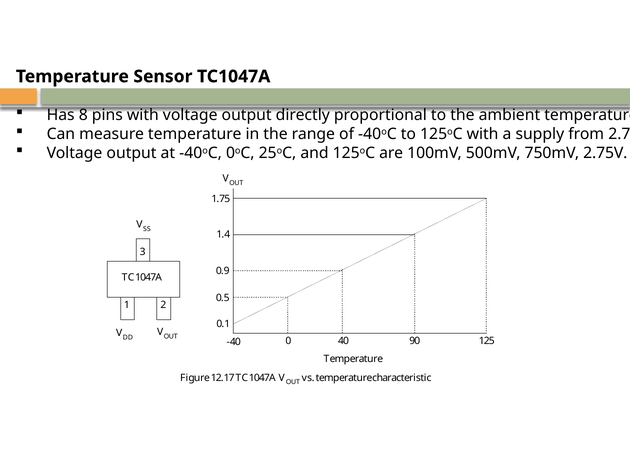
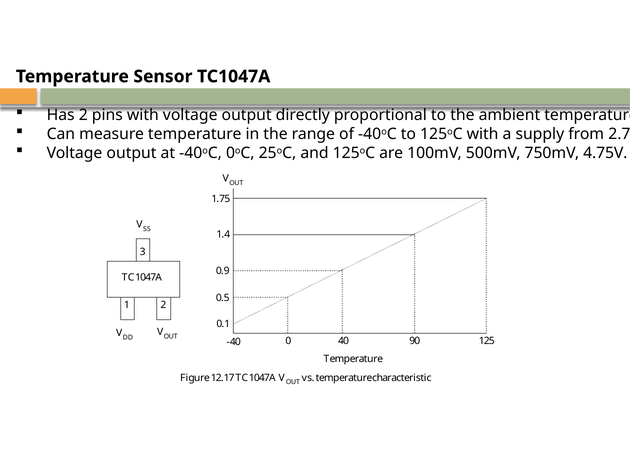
Has 8: 8 -> 2 (83, 115)
2.75V: 2.75V -> 4.75V (605, 153)
